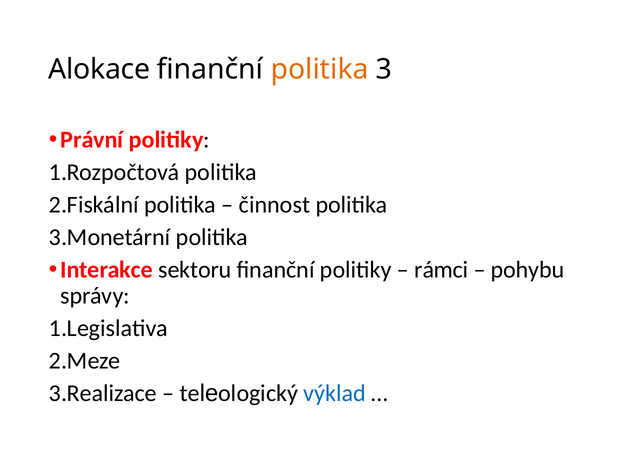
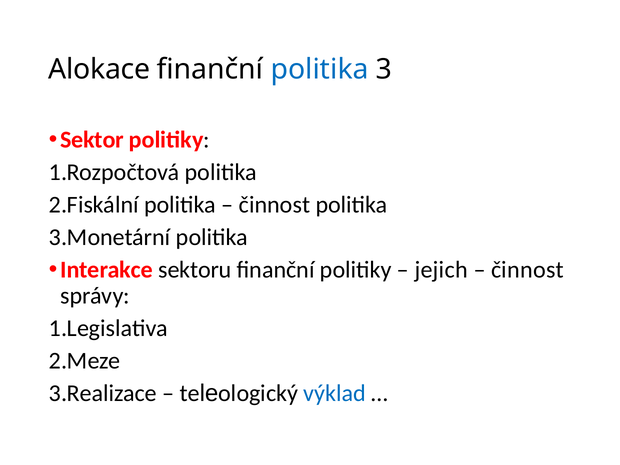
politika colour: orange -> blue (320, 70)
Právní: Právní -> Sektor (92, 140)
rámci: rámci -> jejich (441, 270)
pohybu: pohybu -> činnost (527, 270)
